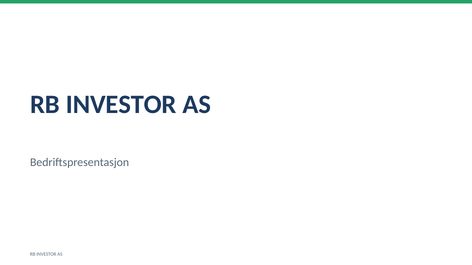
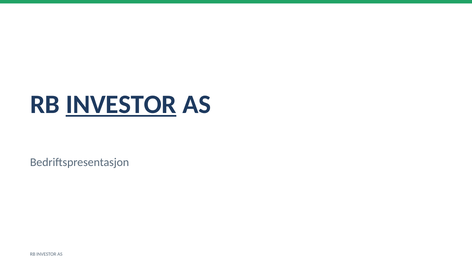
INVESTOR underline: none -> present (121, 105)
